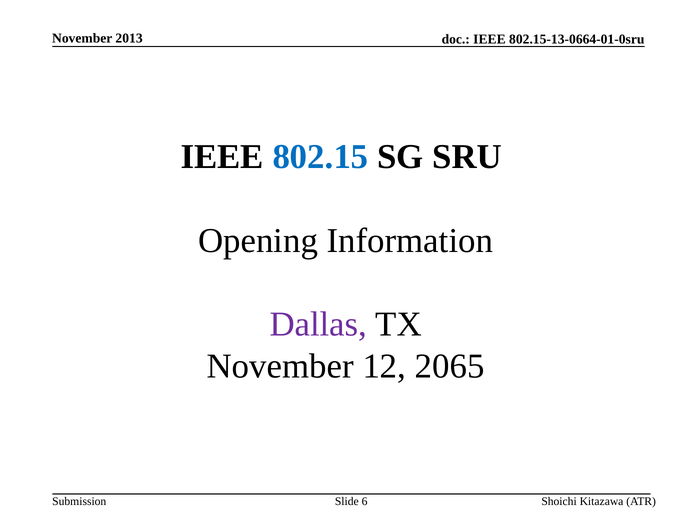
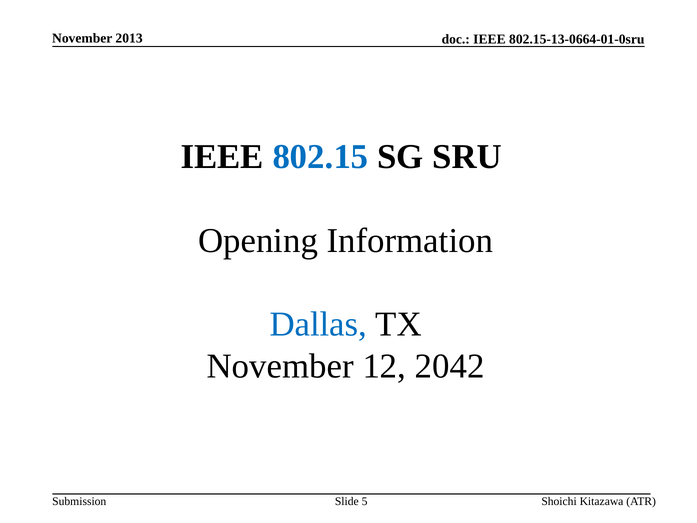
Dallas colour: purple -> blue (318, 324)
2065: 2065 -> 2042 (450, 366)
6: 6 -> 5 (365, 501)
